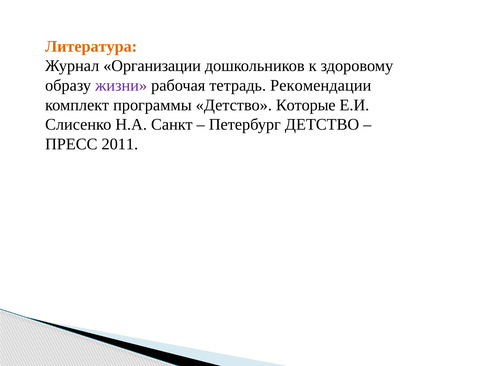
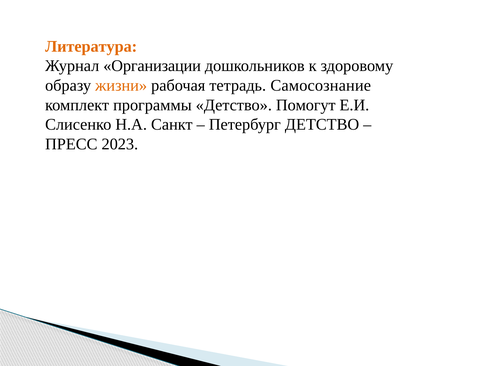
жизни colour: purple -> orange (121, 85)
Рекомендации: Рекомендации -> Самосознание (321, 85)
Которые: Которые -> Помогут (306, 105)
2011: 2011 -> 2023 (120, 144)
